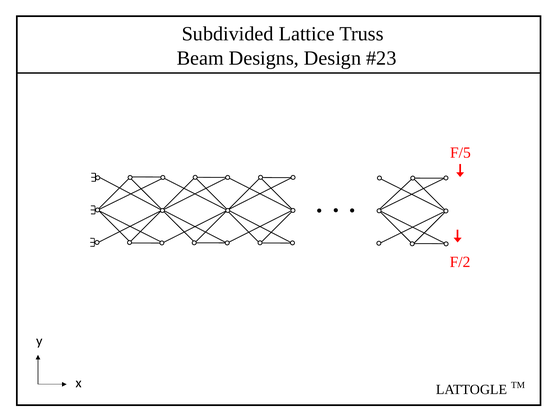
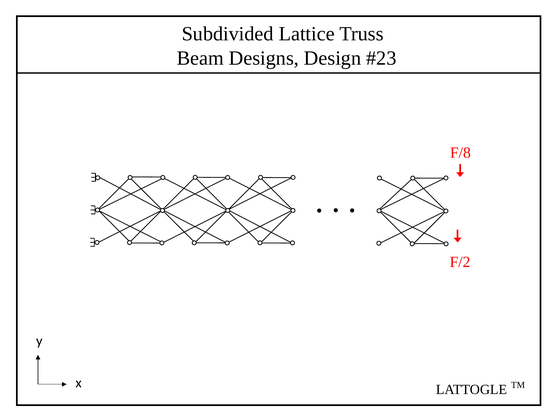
F/5: F/5 -> F/8 (460, 153)
